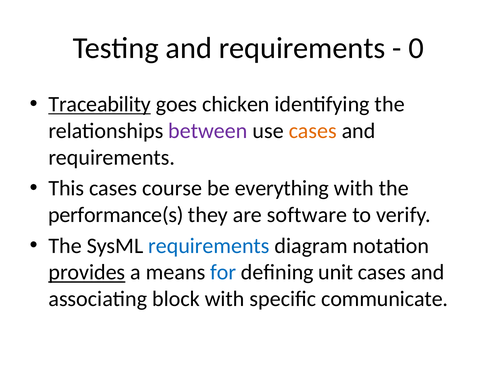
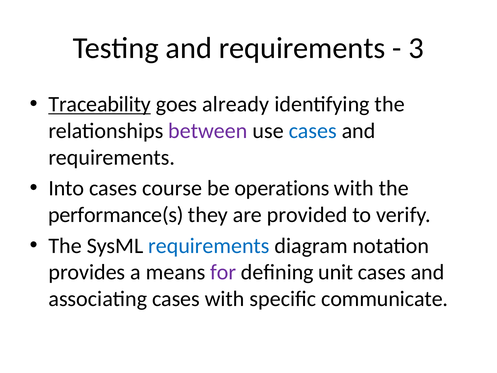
0: 0 -> 3 (416, 48)
chicken: chicken -> already (236, 104)
cases colour: orange -> blue (313, 131)
This: This -> Into (66, 188)
everything: everything -> operations (282, 188)
software: software -> provided (307, 215)
provides underline: present -> none (87, 272)
for colour: blue -> purple (223, 272)
associating block: block -> cases (176, 299)
